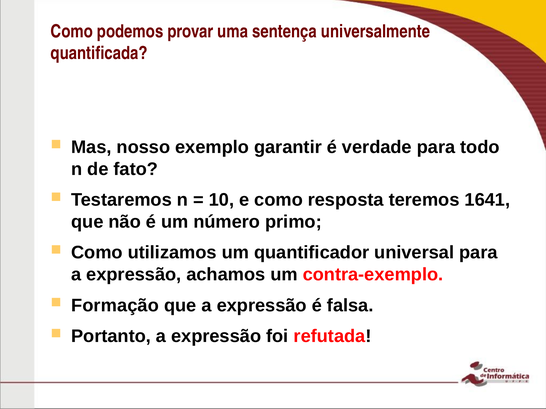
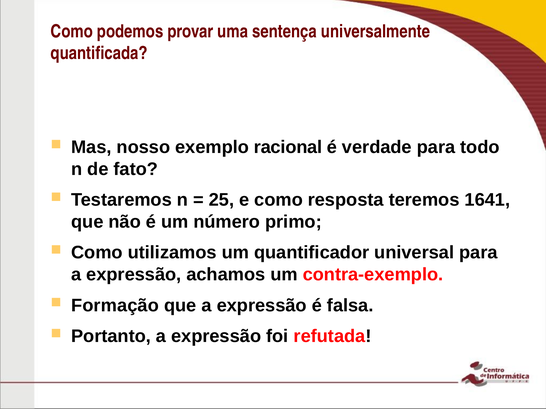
garantir: garantir -> racional (288, 147)
10: 10 -> 25 (221, 200)
